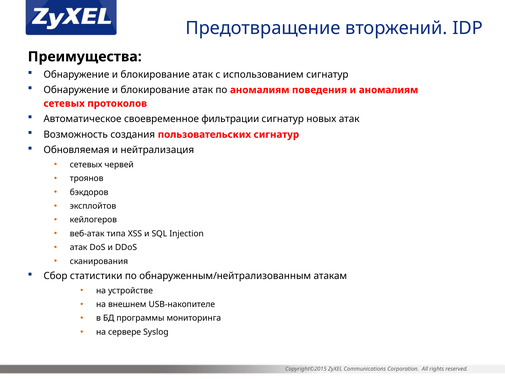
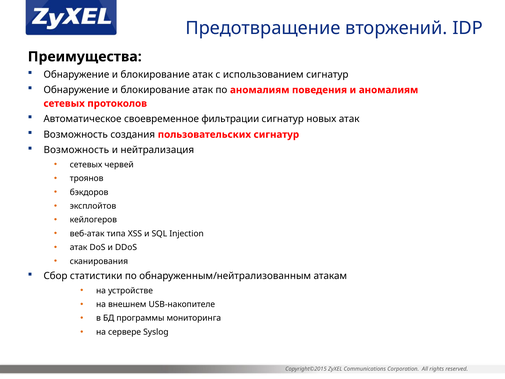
Обновляемая: Обновляемая -> Возможность (76, 150)
